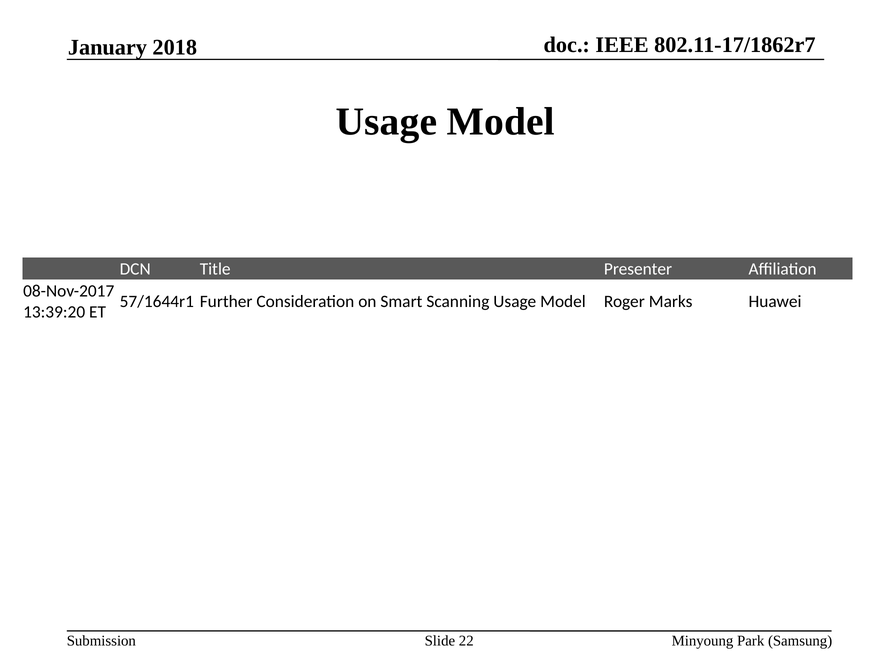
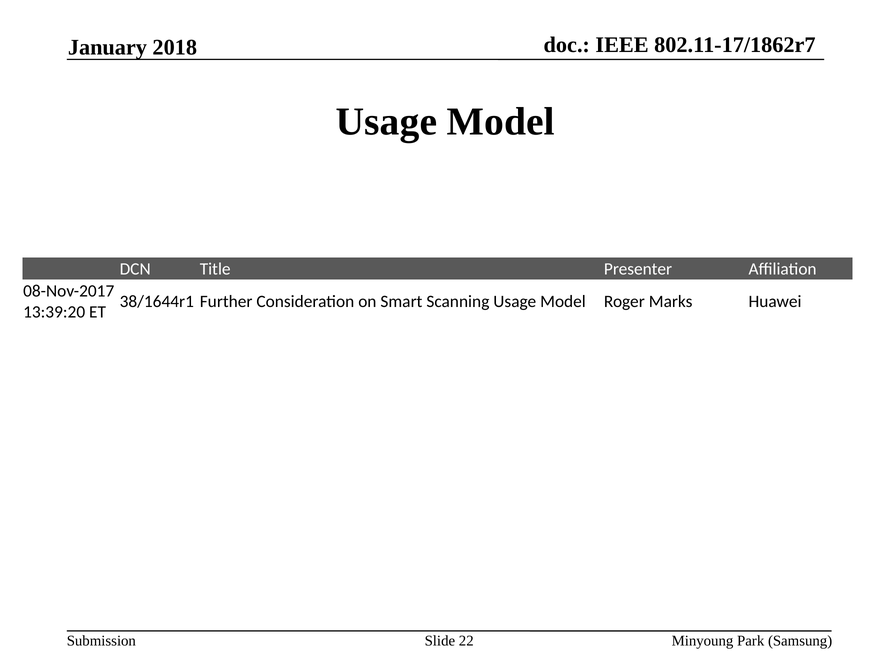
57/1644r1: 57/1644r1 -> 38/1644r1 (157, 302)
